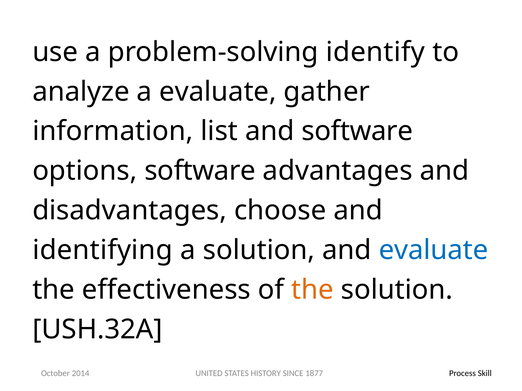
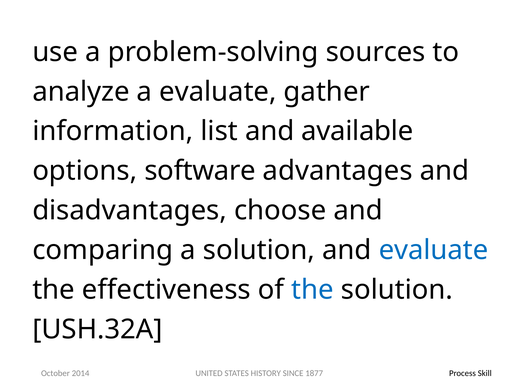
identify: identify -> sources (376, 52)
and software: software -> available (357, 131)
identifying: identifying -> comparing (103, 250)
the colour: orange -> blue (313, 290)
